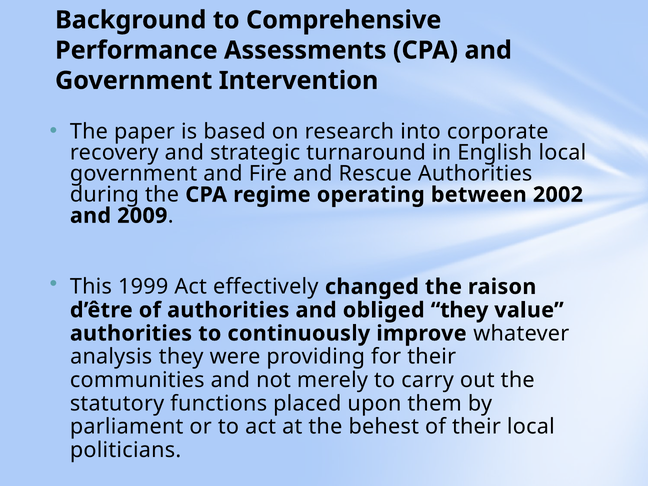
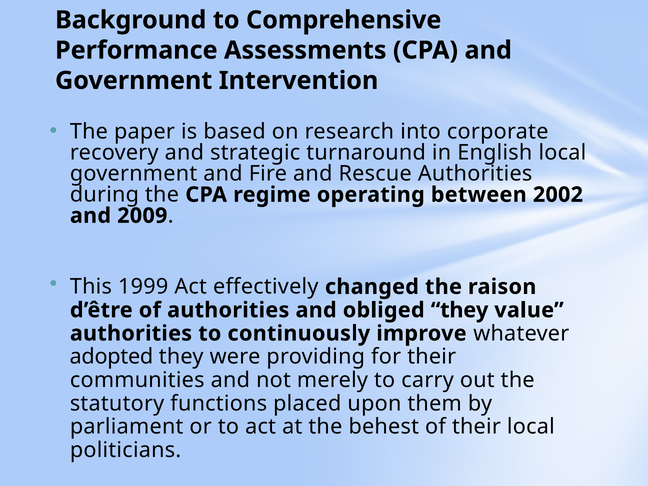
analysis: analysis -> adopted (111, 357)
